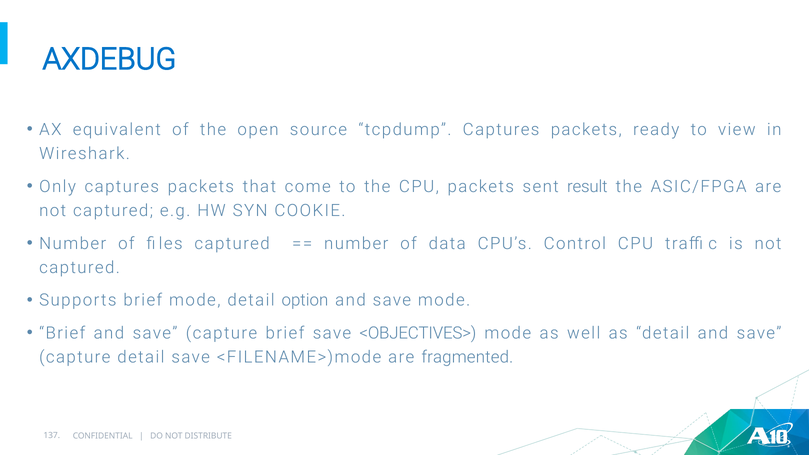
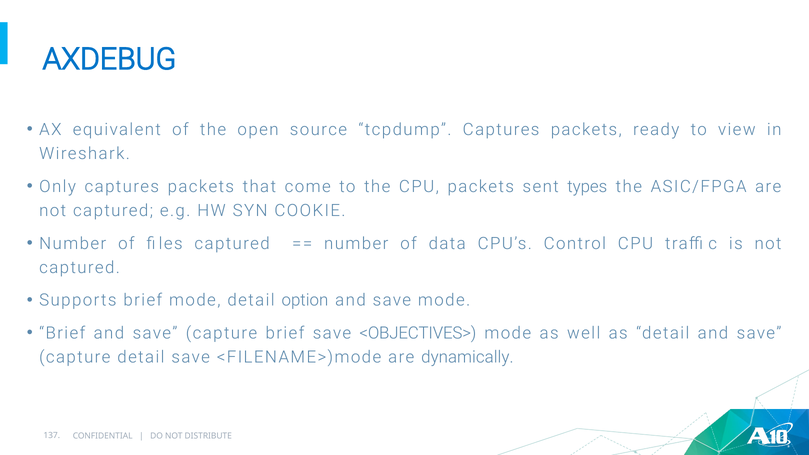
result: result -> types (587, 187)
fragmented: fragmented -> dynamically (467, 357)
